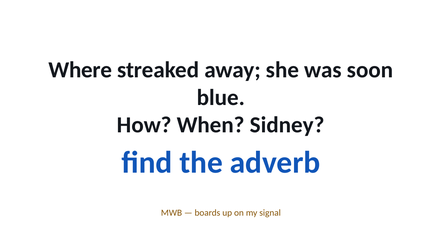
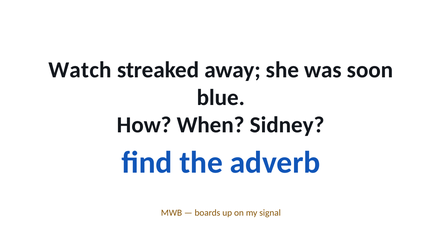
Where: Where -> Watch (80, 70)
